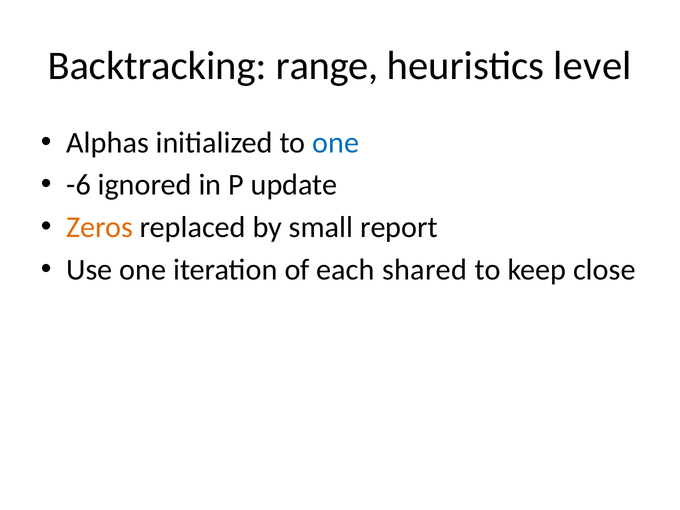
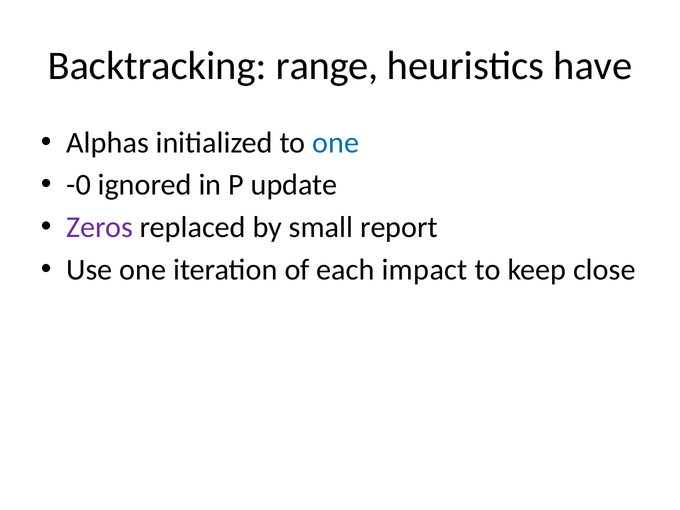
level: level -> have (593, 66)
-6: -6 -> -0 (79, 185)
Zeros colour: orange -> purple (100, 227)
shared: shared -> impact (425, 270)
